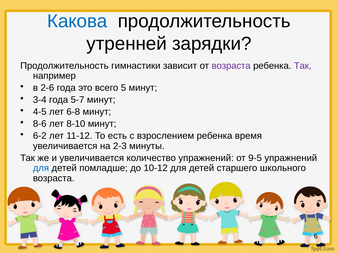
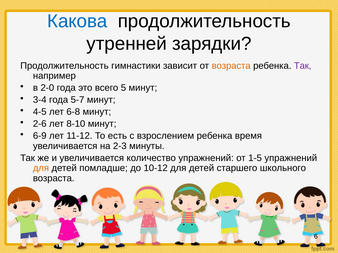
возраста colour: purple -> orange (231, 66)
2-6: 2-6 -> 2-0 (47, 88)
8-6: 8-6 -> 2-6 (40, 124)
6-2: 6-2 -> 6-9 (40, 136)
9-5: 9-5 -> 1-5 (255, 158)
для colour: blue -> orange (41, 168)
